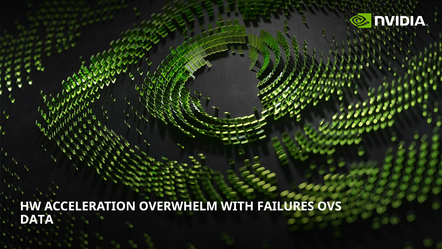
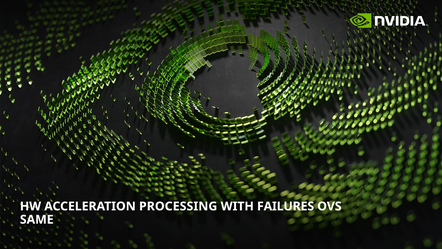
OVERWHELM: OVERWHELM -> PROCESSING (178, 206)
DATA: DATA -> SAME (37, 219)
